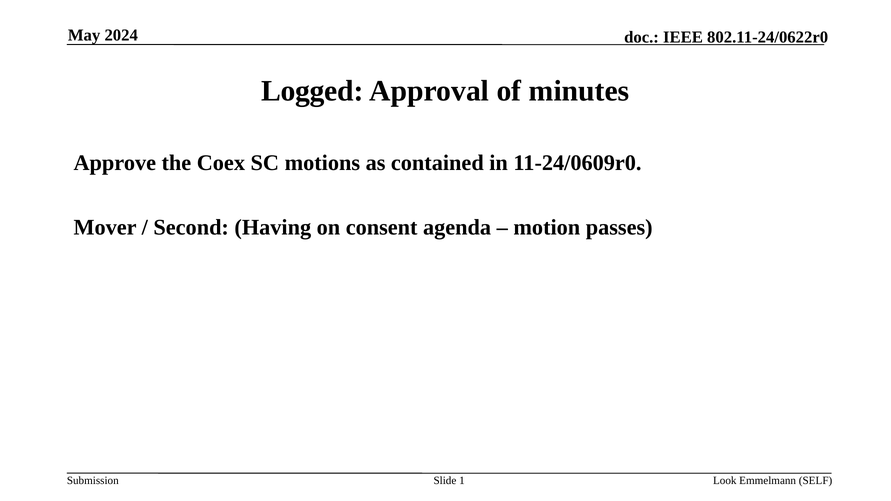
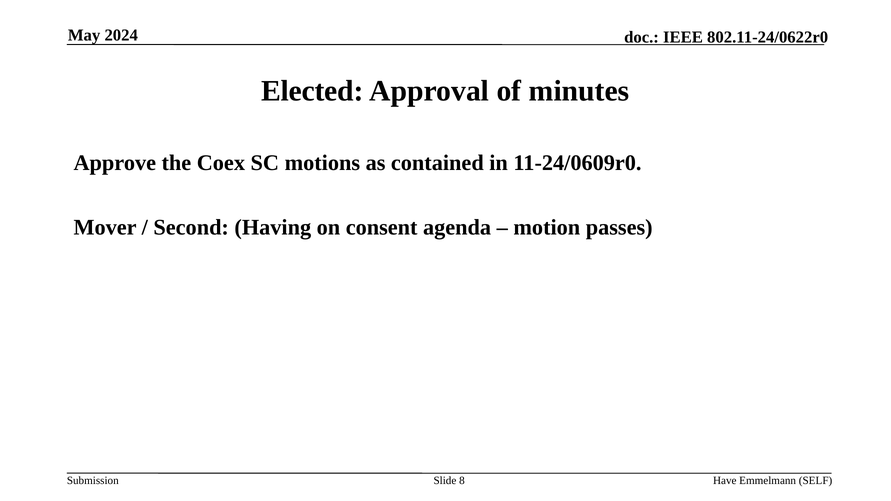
Logged: Logged -> Elected (312, 91)
1: 1 -> 8 (462, 481)
Look: Look -> Have (725, 481)
